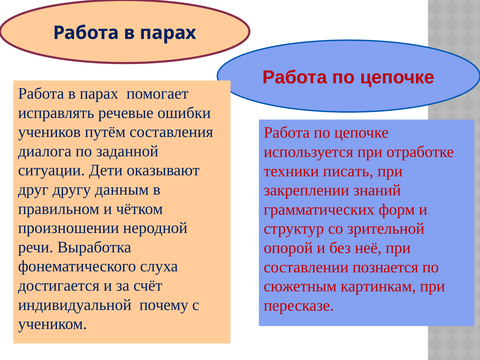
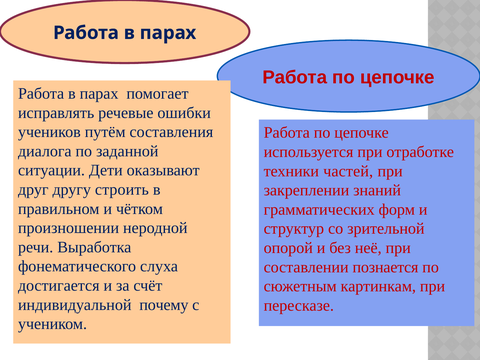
писать: писать -> частей (348, 171)
данным: данным -> строить (122, 190)
